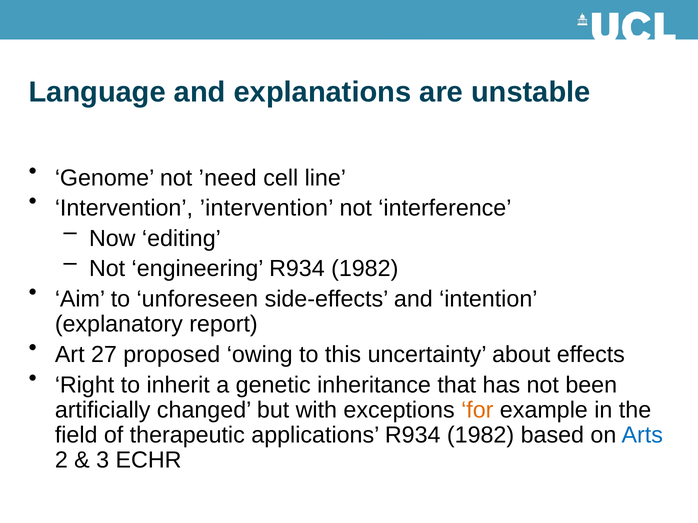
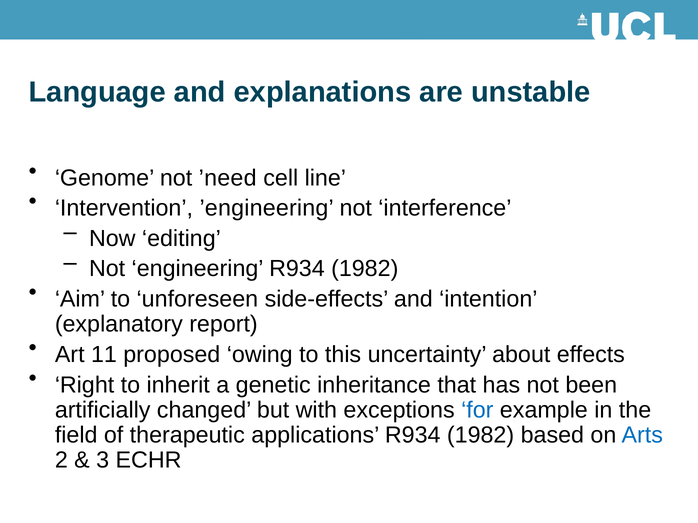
’intervention: ’intervention -> ’engineering (267, 208)
27: 27 -> 11 (104, 355)
for colour: orange -> blue (477, 410)
